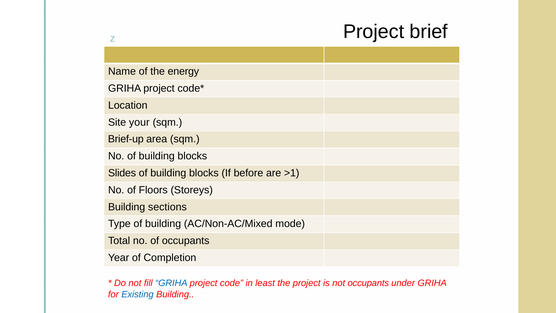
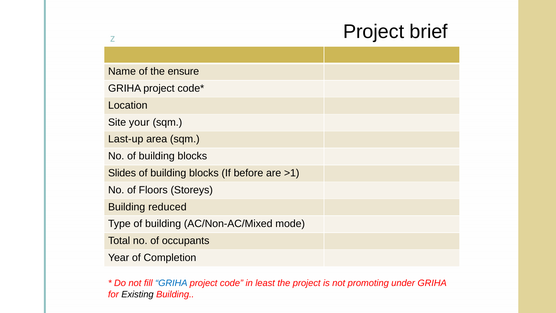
energy: energy -> ensure (183, 71)
Brief-up: Brief-up -> Last-up (126, 139)
sections: sections -> reduced (167, 207)
not occupants: occupants -> promoting (368, 283)
Existing colour: blue -> black (137, 294)
